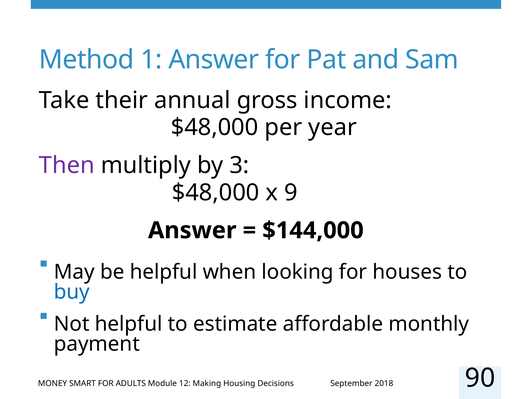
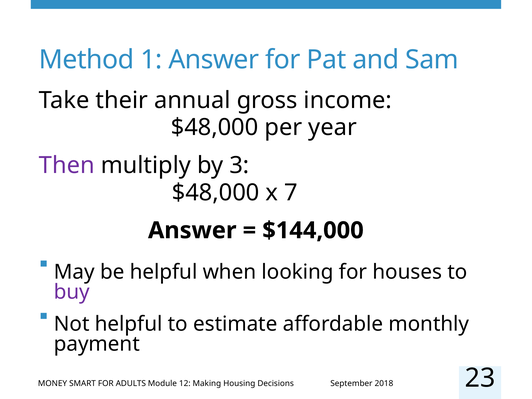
9: 9 -> 7 (291, 193)
buy colour: blue -> purple (72, 292)
90: 90 -> 23 (480, 378)
